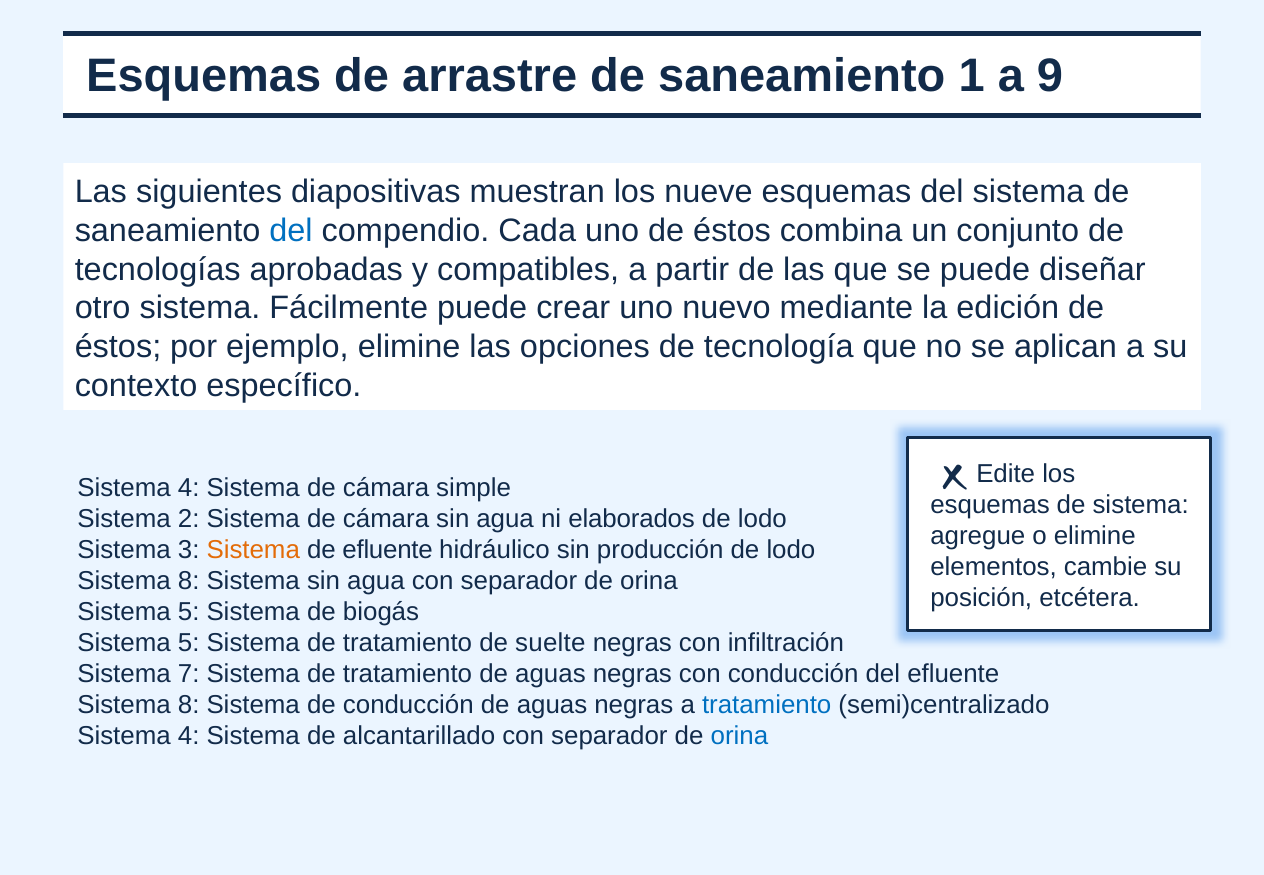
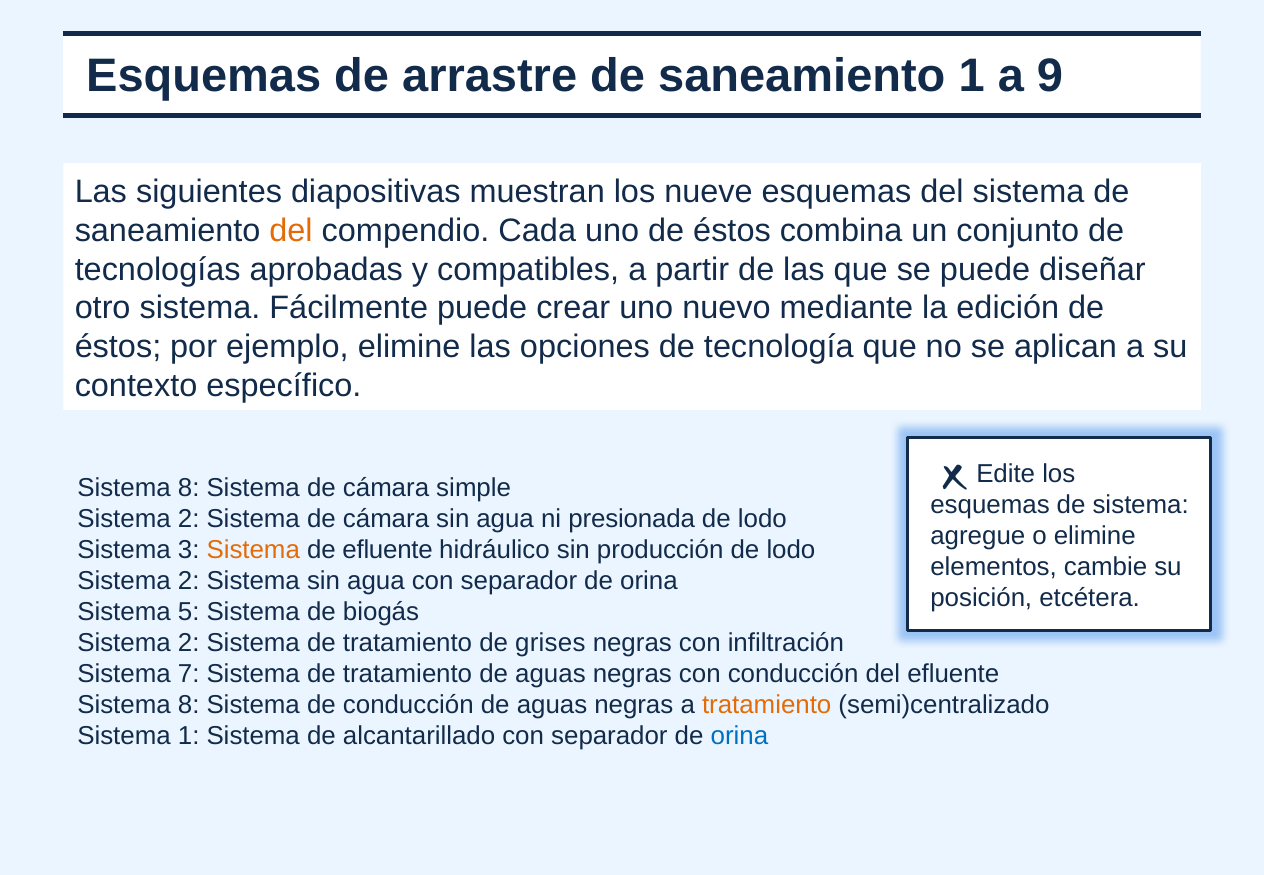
del colour: blue -> orange (291, 230)
4: 4 -> 8 (189, 488)
elaborados: elaborados -> presionada (632, 519)
8: 8 -> 2 (189, 581)
5: 5 -> 2 (189, 643)
suelte: suelte -> grises (550, 643)
tratamiento colour: blue -> orange (767, 705)
4: 4 -> 1 (189, 736)
